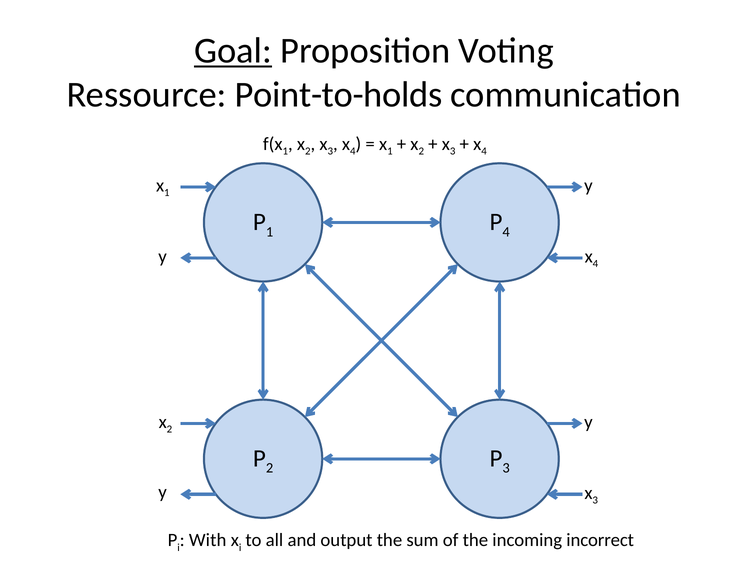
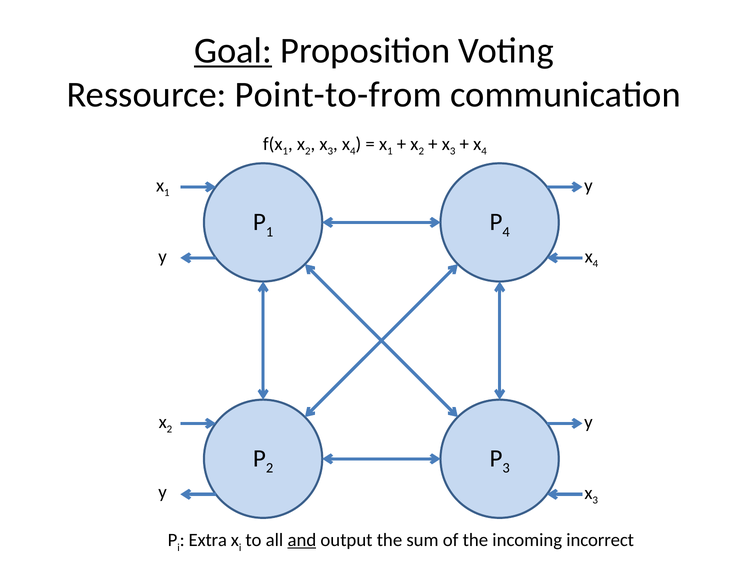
Point-to-holds: Point-to-holds -> Point-to-from (338, 95)
With: With -> Extra (208, 540)
and underline: none -> present (302, 540)
